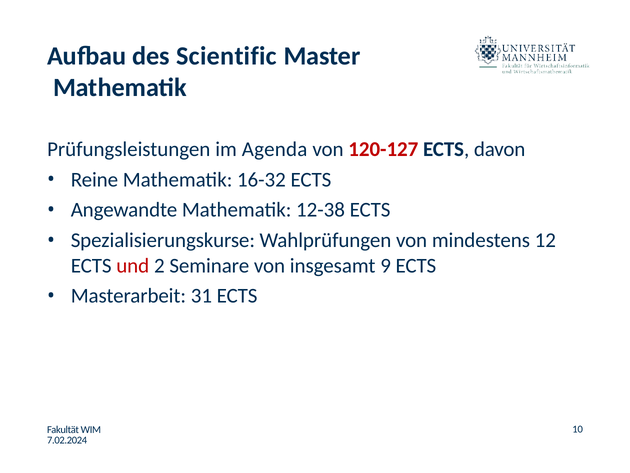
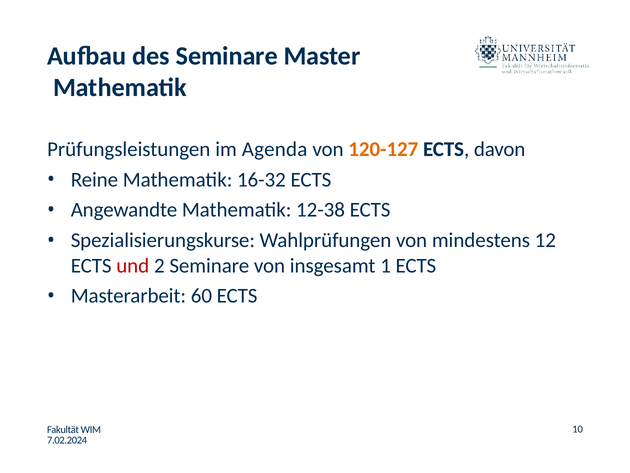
des Scientific: Scientific -> Seminare (227, 56)
120-127 colour: red -> orange (383, 149)
9: 9 -> 1 (386, 265)
31: 31 -> 60 (201, 296)
